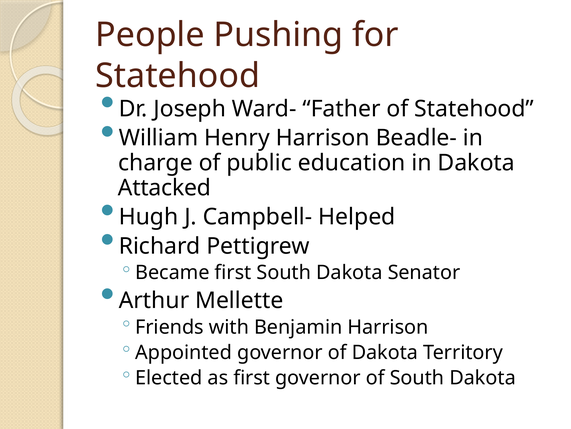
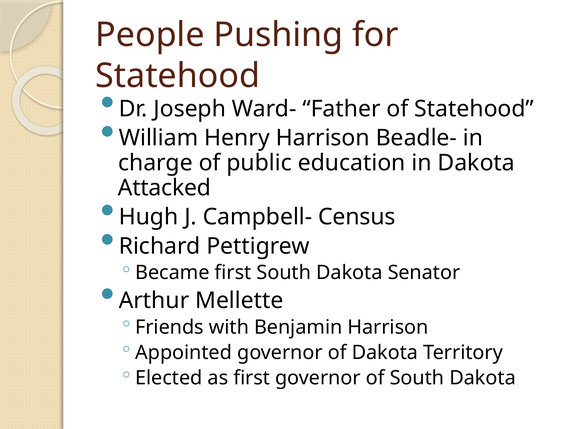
Helped: Helped -> Census (357, 217)
